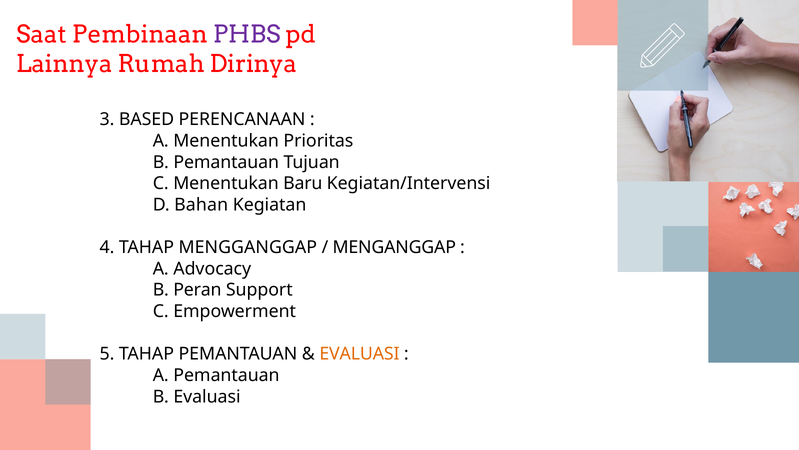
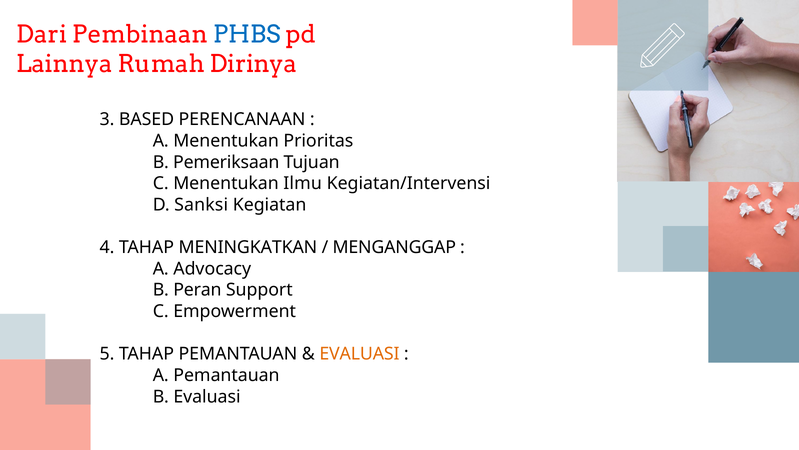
Saat: Saat -> Dari (42, 35)
PHBS colour: purple -> blue (247, 35)
B Pemantauan: Pemantauan -> Pemeriksaan (226, 162)
Baru: Baru -> Ilmu (303, 183)
Bahan: Bahan -> Sanksi (201, 205)
MENGGANGGAP: MENGGANGGAP -> MENINGKATKAN (248, 247)
